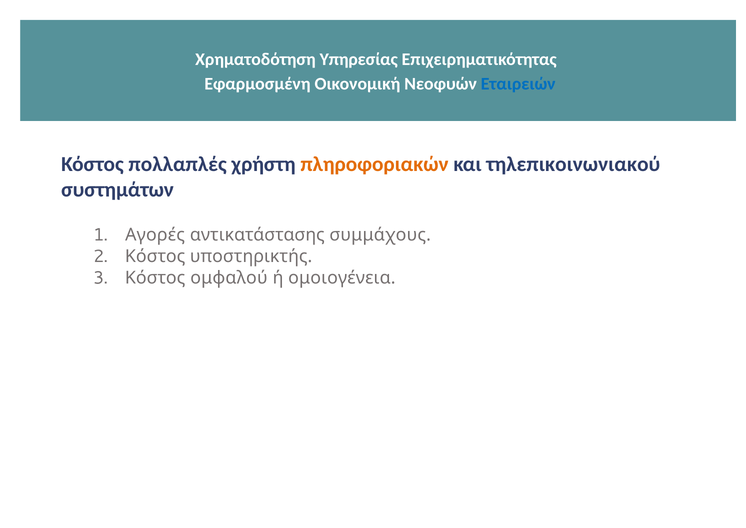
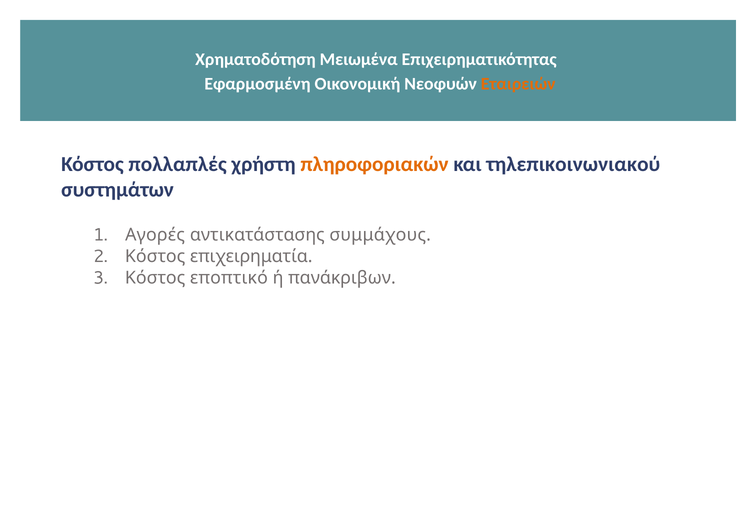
Υπηρεσίας: Υπηρεσίας -> Μειωμένα (359, 59)
Εταιρειών colour: blue -> orange (518, 84)
υποστηρικτής: υποστηρικτής -> επιχειρηματία (251, 256)
ομφαλού: ομφαλού -> εποπτικό (229, 277)
ομοιογένεια: ομοιογένεια -> πανάκριβων (342, 277)
